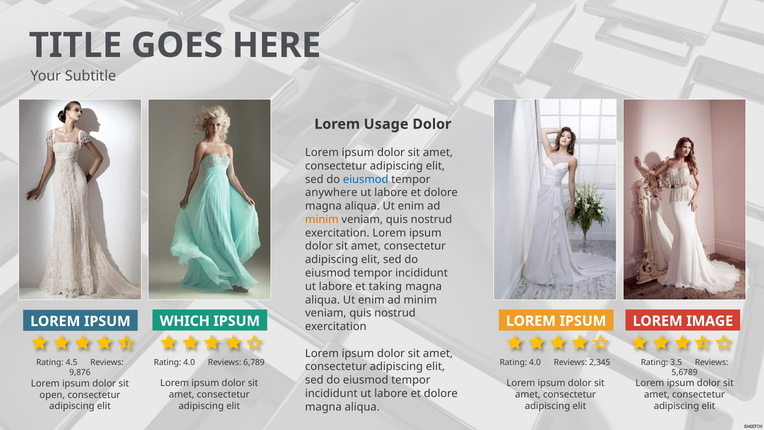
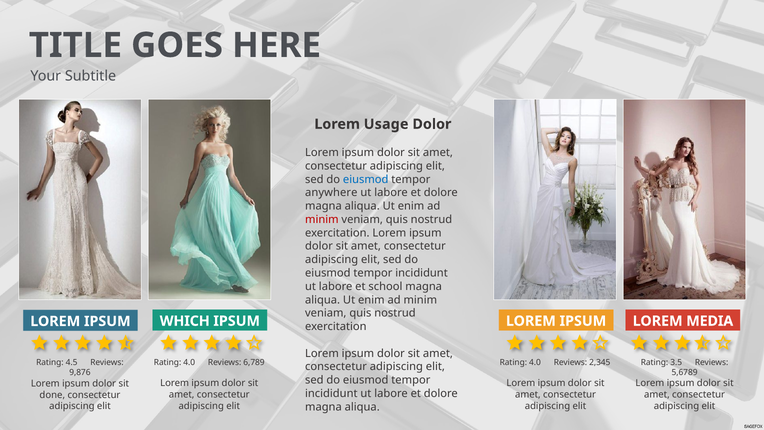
minim colour: orange -> red (322, 219)
taking: taking -> school (385, 286)
IMAGE: IMAGE -> MEDIA (710, 321)
open: open -> done (52, 395)
